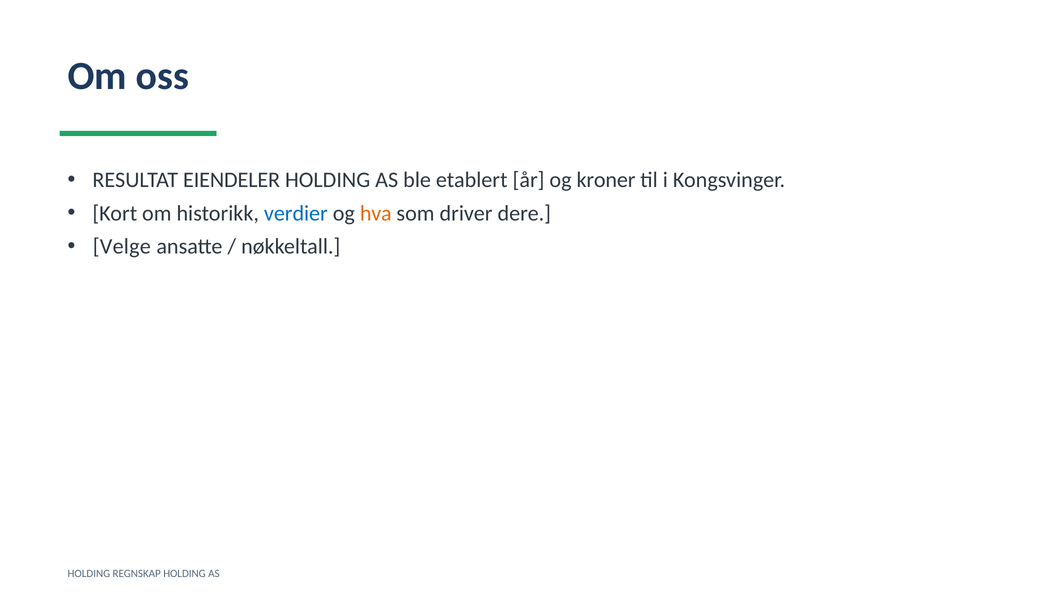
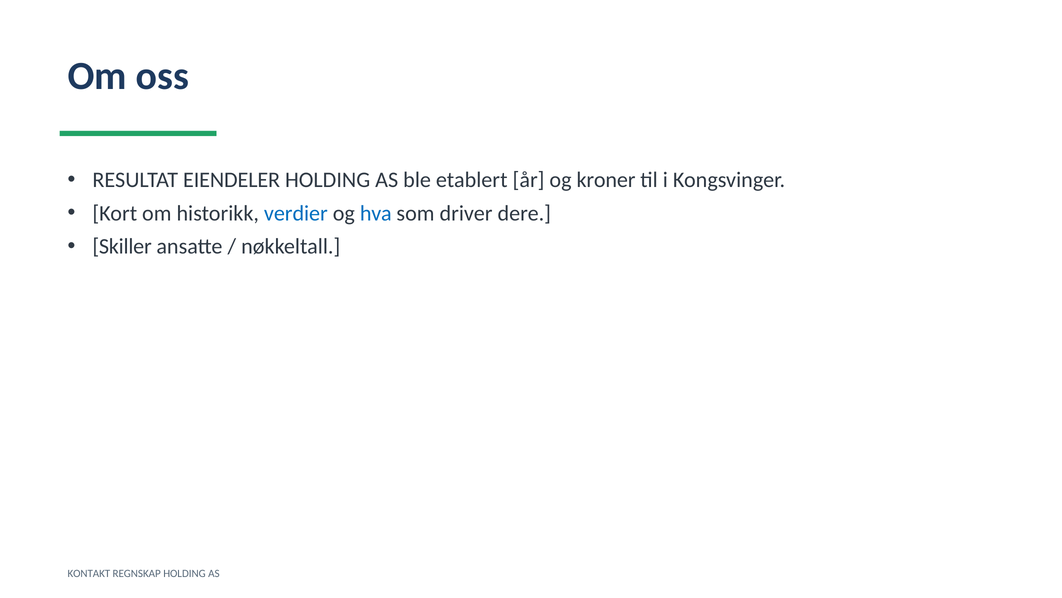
hva colour: orange -> blue (376, 213)
Velge: Velge -> Skiller (122, 246)
HOLDING: HOLDING -> KONTAKT (89, 573)
